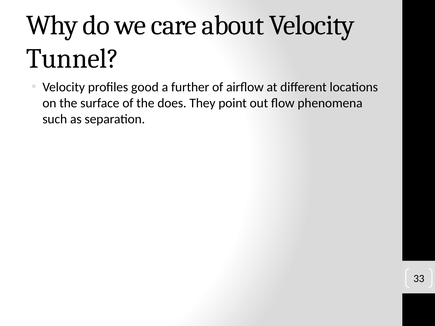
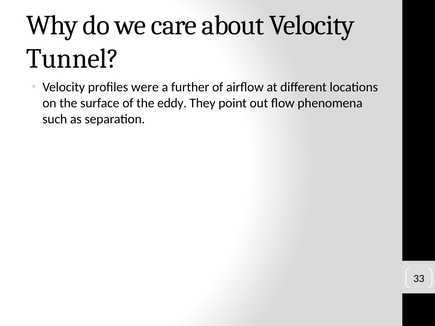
good: good -> were (145, 87)
does: does -> eddy (172, 103)
